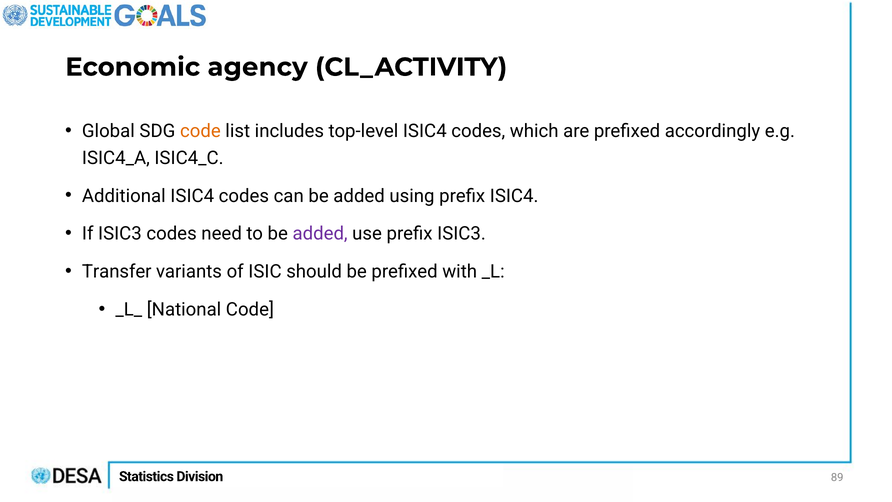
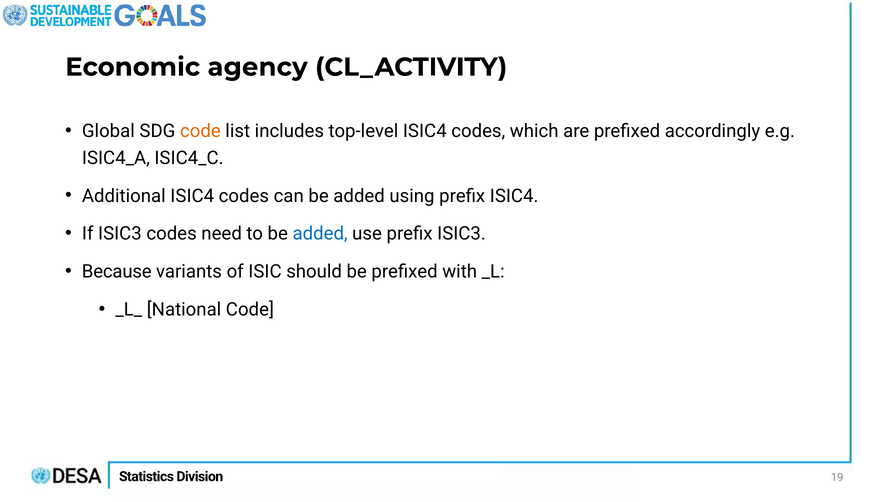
added colour: purple -> blue (320, 234)
Transfer: Transfer -> Because (117, 272)
89: 89 -> 19 (837, 478)
